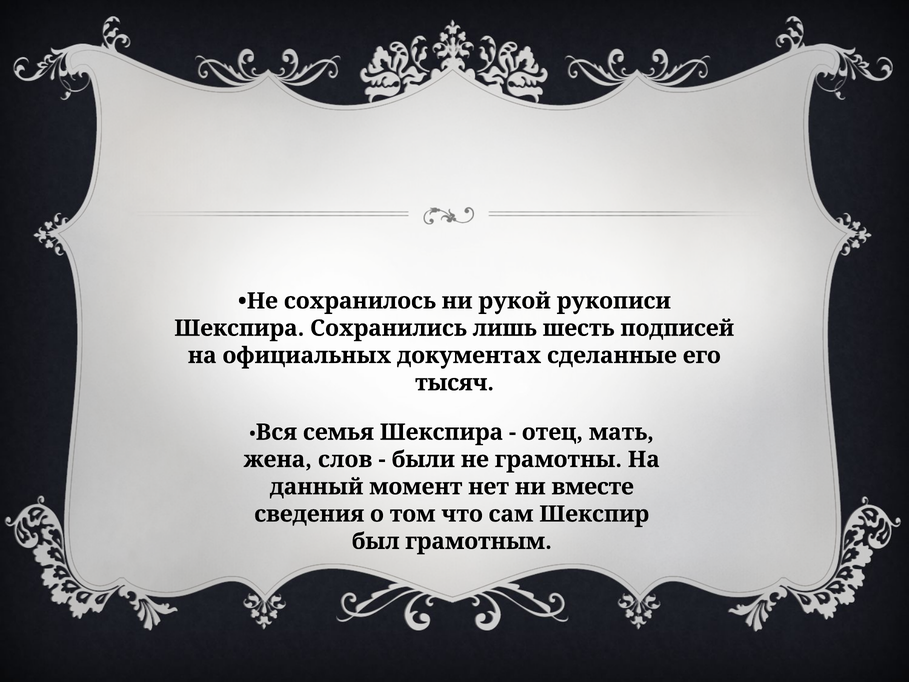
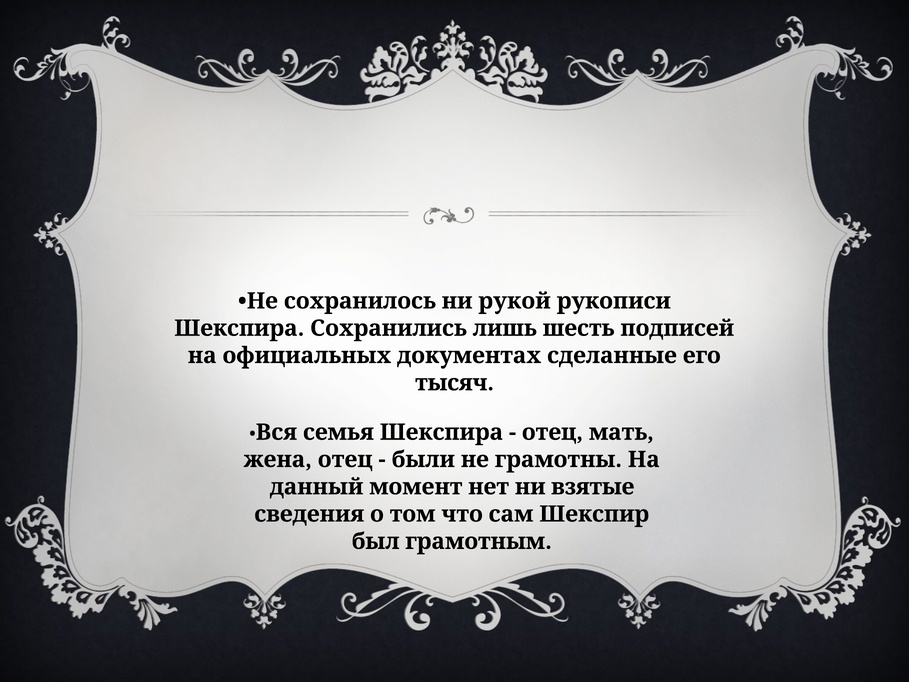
жена слов: слов -> отец (345, 459)
вместе: вместе -> взятые (593, 487)
